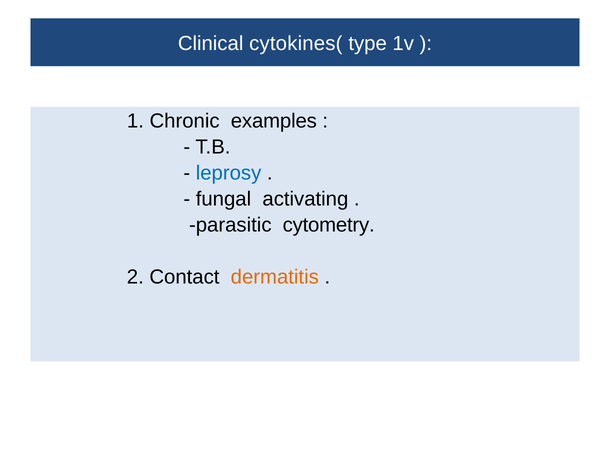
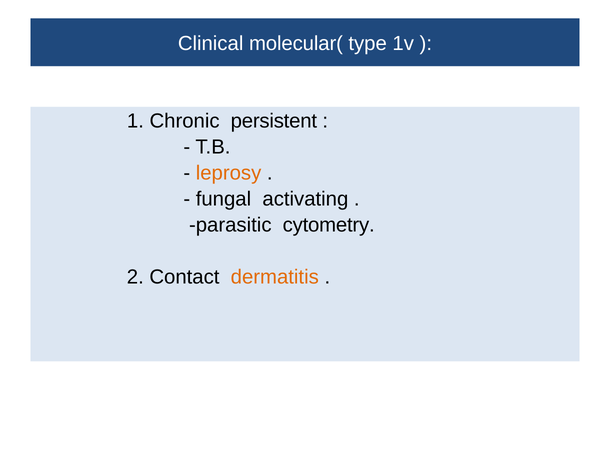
cytokines(: cytokines( -> molecular( (296, 44)
examples: examples -> persistent (274, 121)
leprosy colour: blue -> orange (229, 173)
